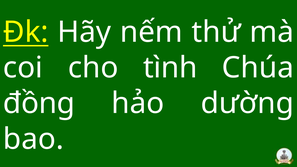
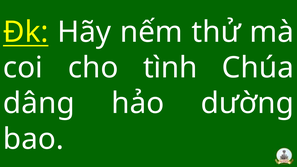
đồng: đồng -> dâng (39, 103)
